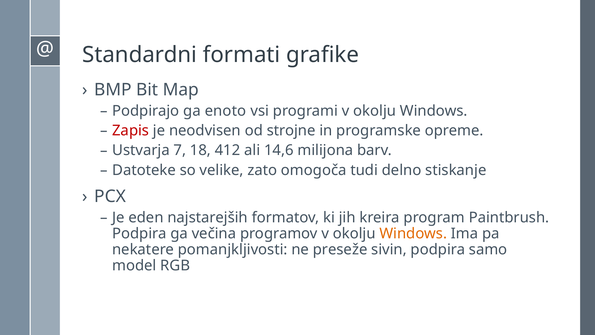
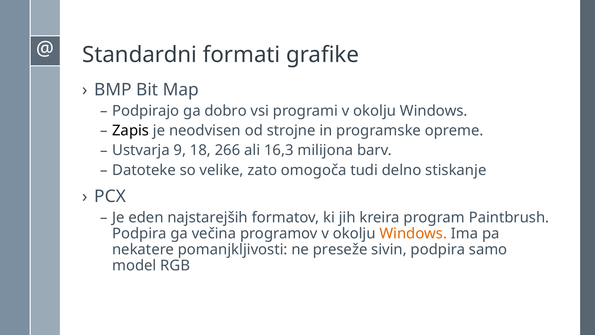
enoto: enoto -> dobro (226, 111)
Zapis colour: red -> black (131, 131)
7: 7 -> 9 (180, 150)
412: 412 -> 266 (228, 150)
14,6: 14,6 -> 16,3 (279, 150)
